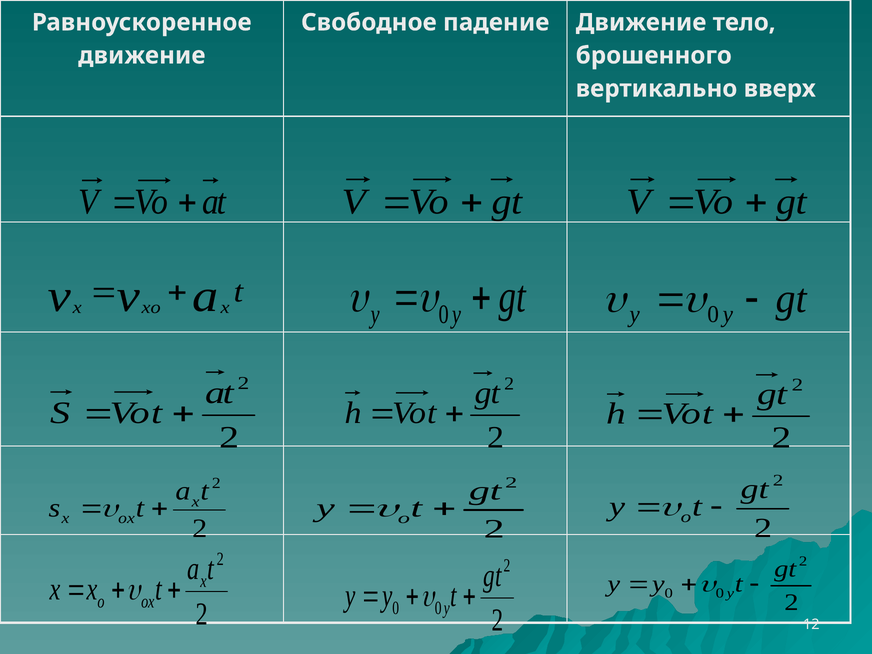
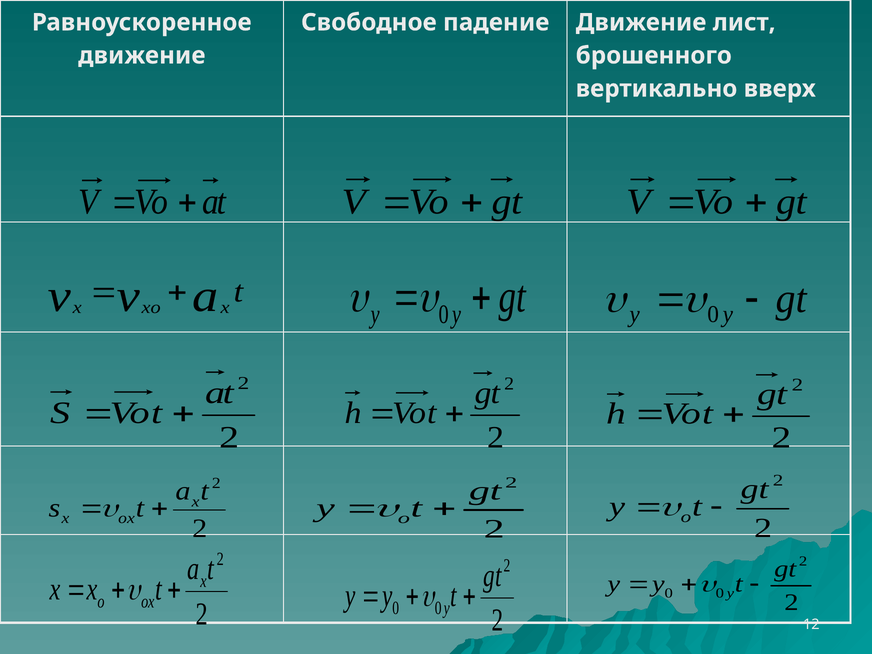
тело: тело -> лист (744, 22)
